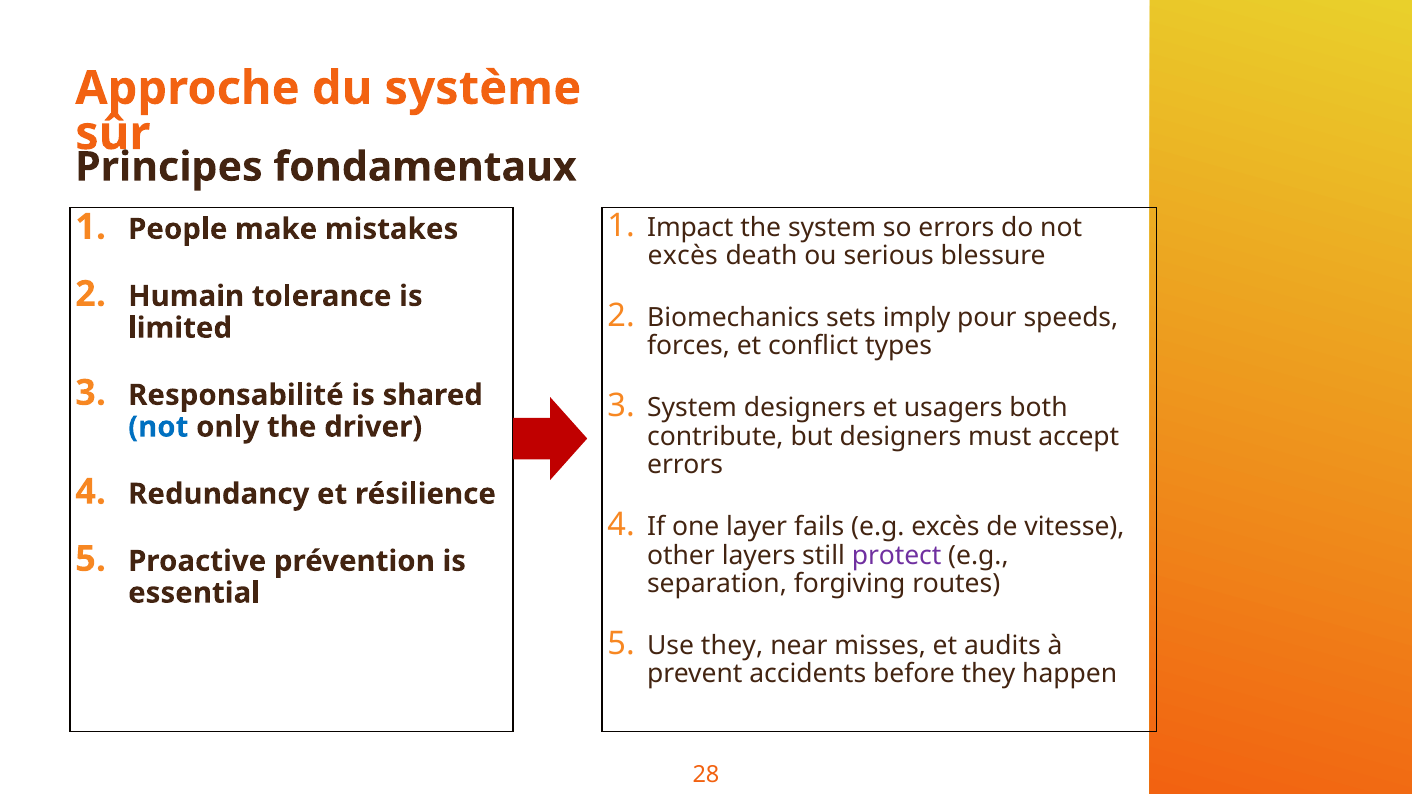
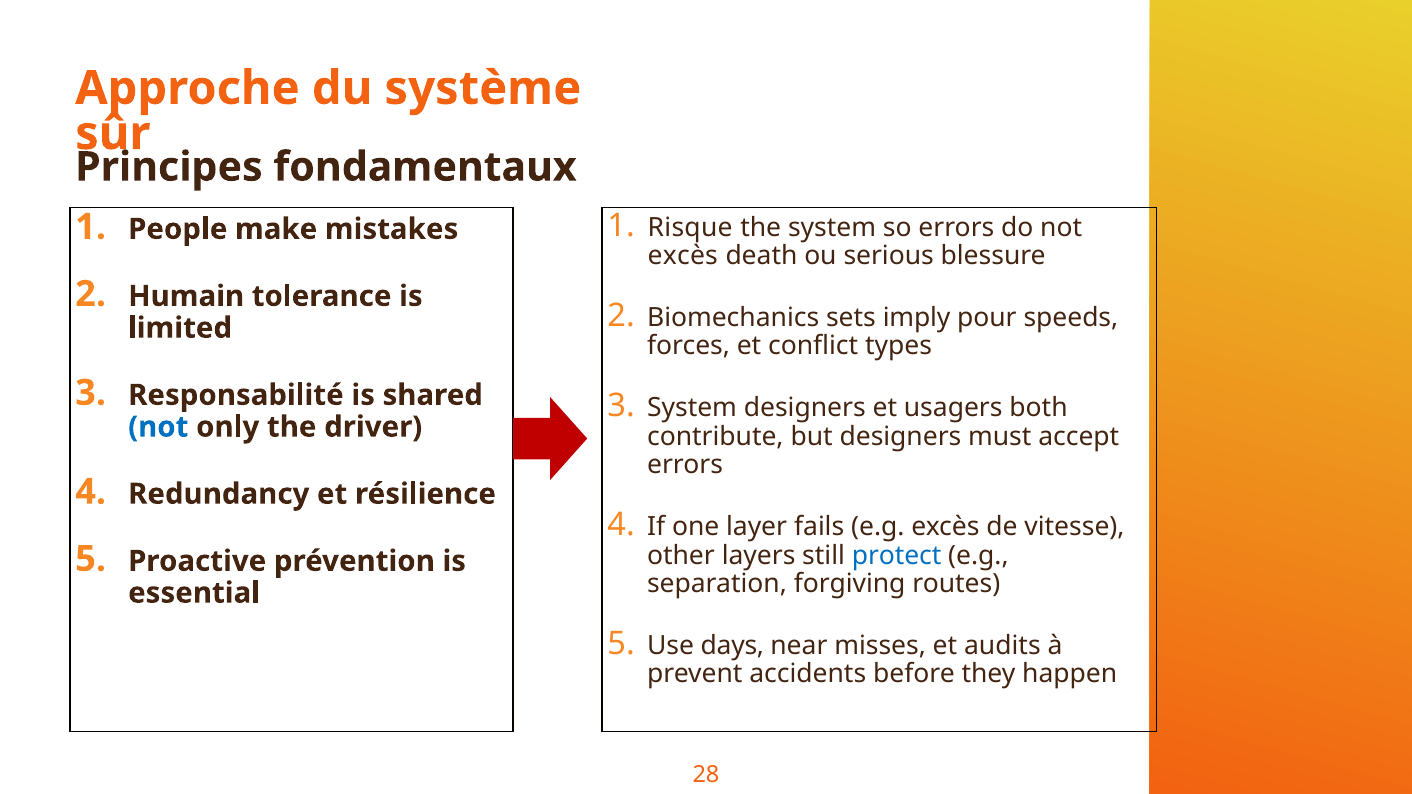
Impact: Impact -> Risque (690, 227)
protect colour: purple -> blue (897, 556)
Use they: they -> days (732, 646)
